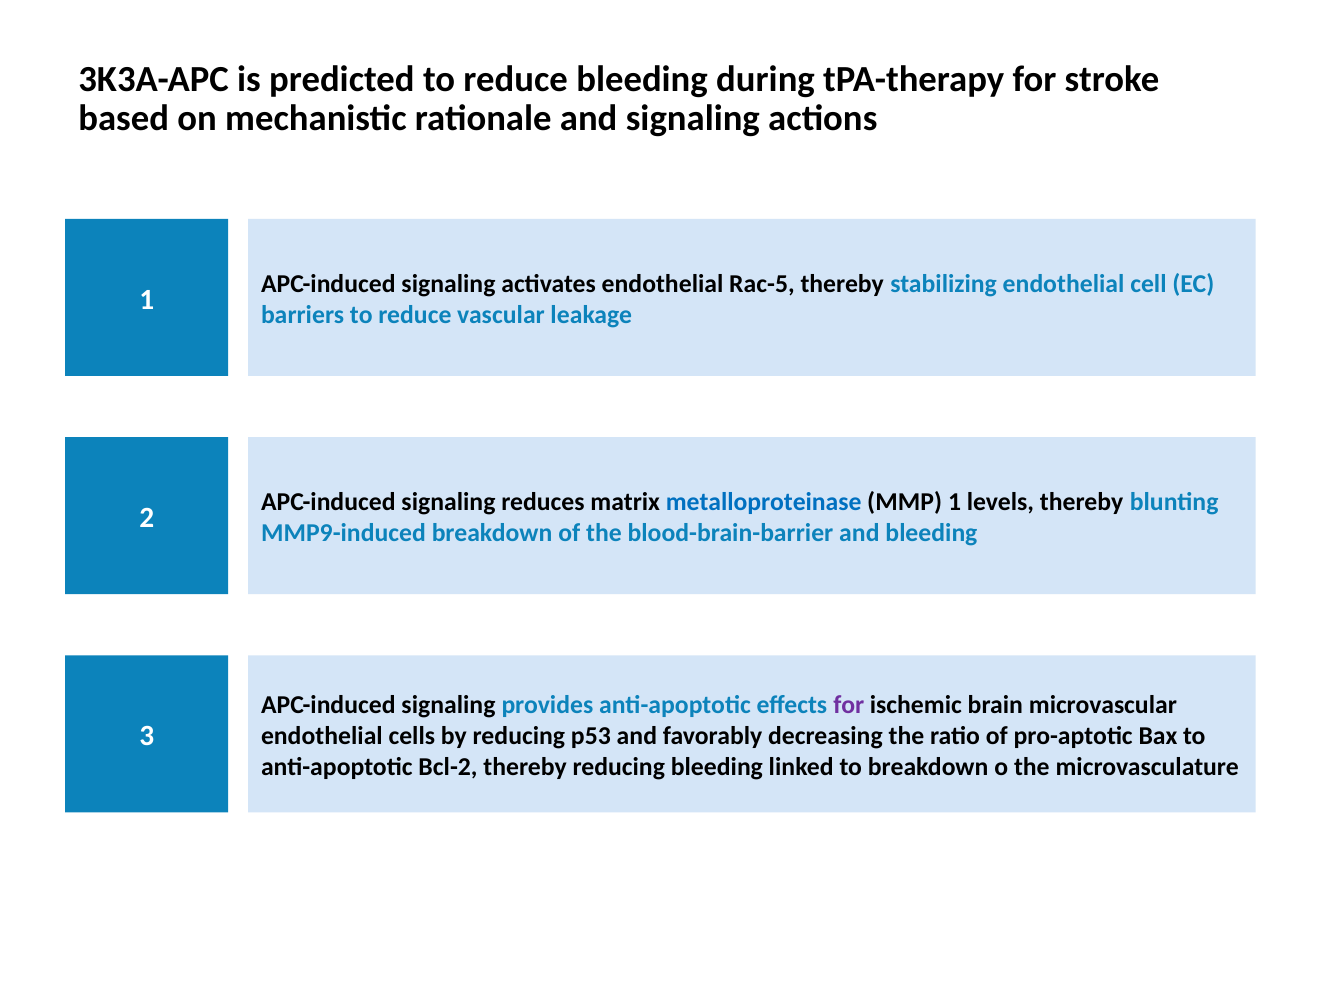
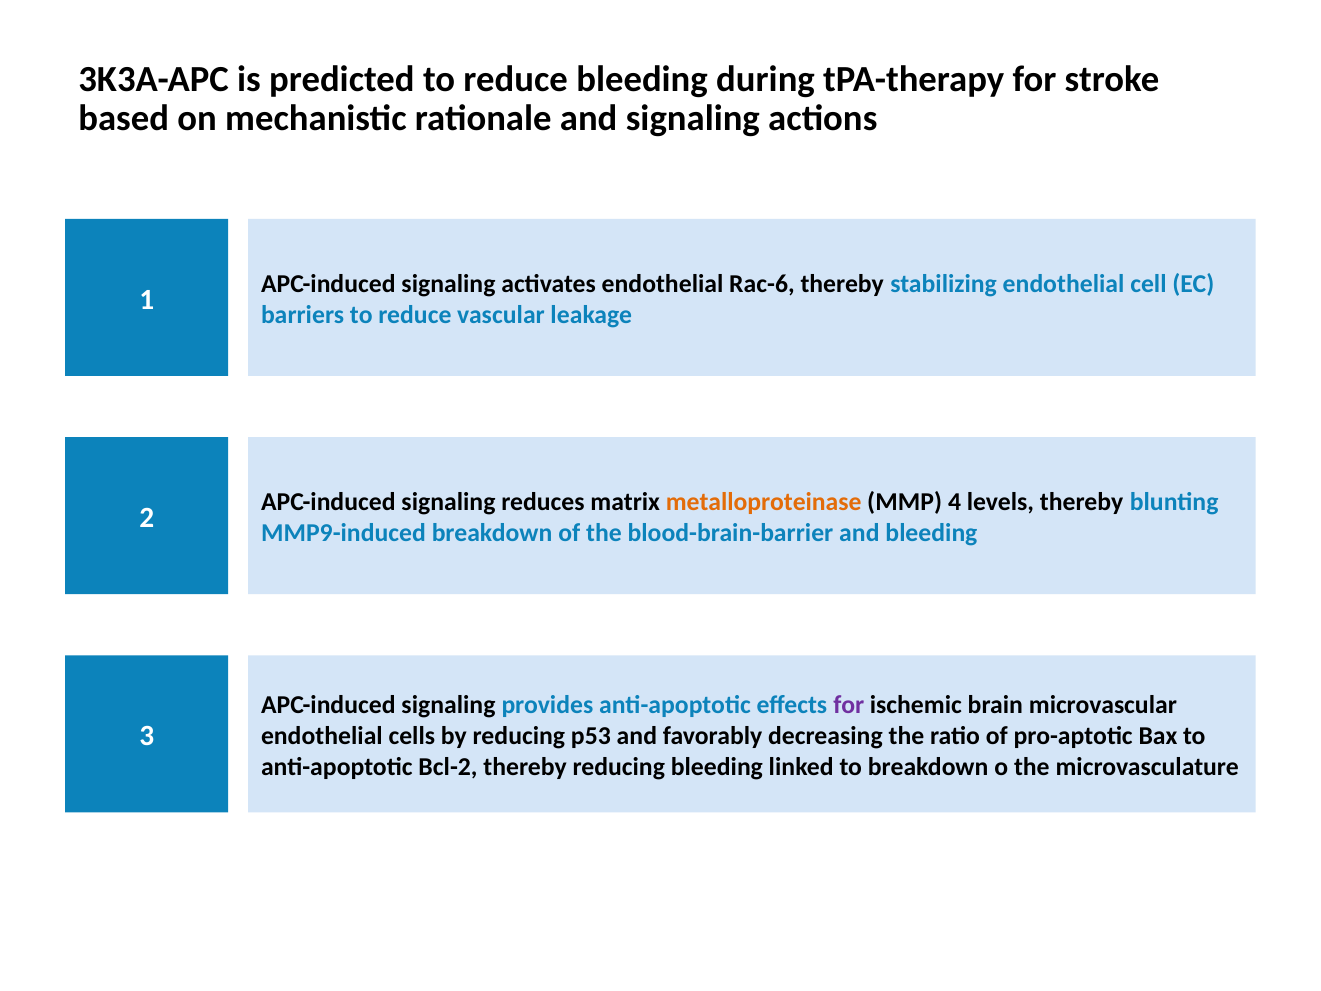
Rac-5: Rac-5 -> Rac-6 (762, 284)
metalloproteinase colour: blue -> orange (764, 502)
MMP 1: 1 -> 4 (955, 502)
